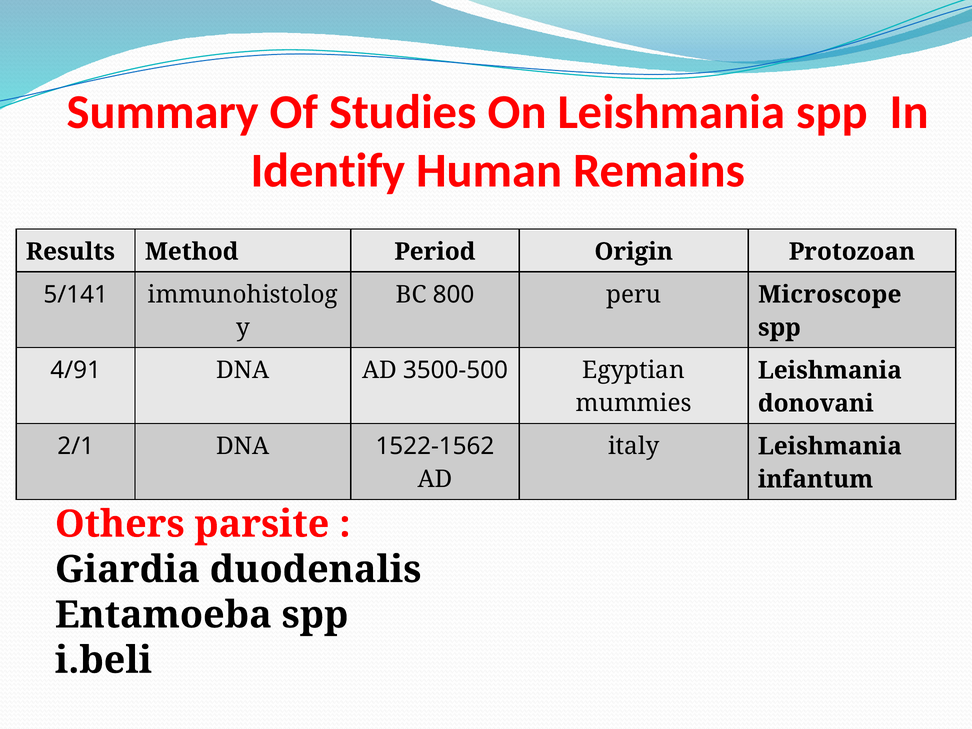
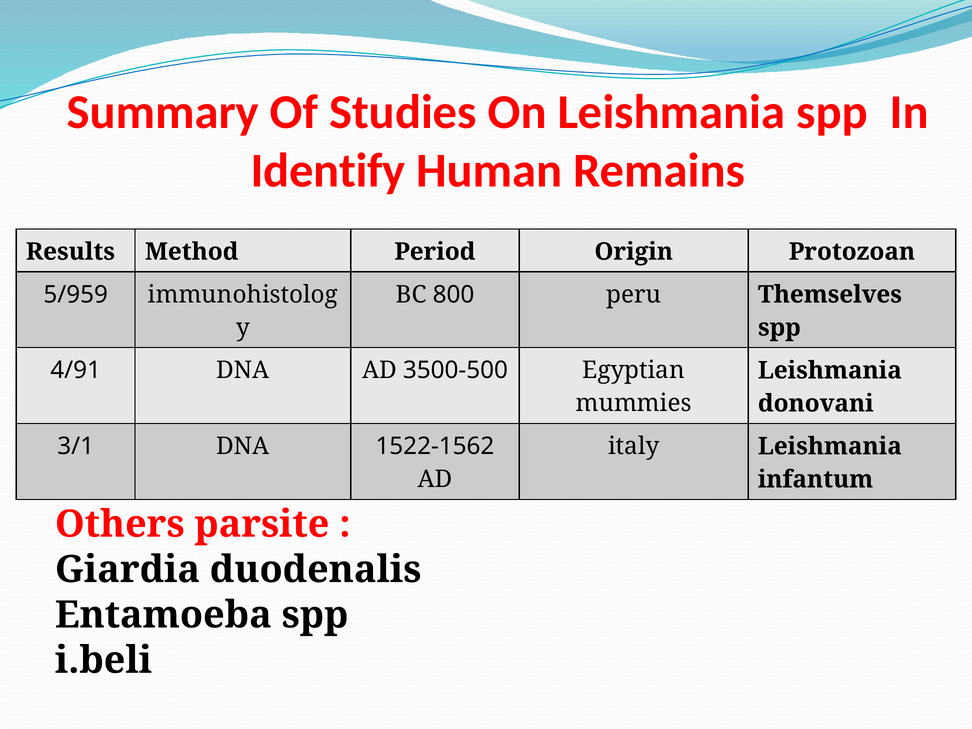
Microscope: Microscope -> Themselves (830, 295)
5/141: 5/141 -> 5/959 (76, 295)
2/1: 2/1 -> 3/1 (76, 446)
